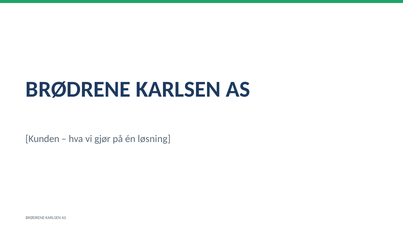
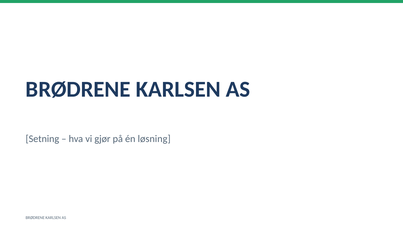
Kunden: Kunden -> Setning (42, 139)
